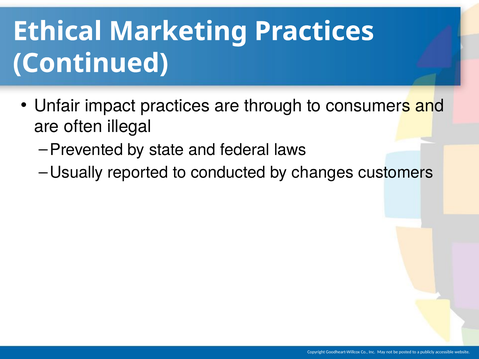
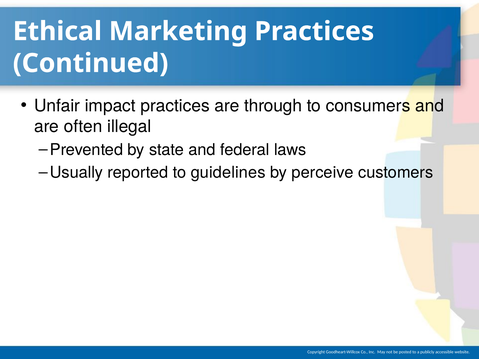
conducted: conducted -> guidelines (228, 173)
changes: changes -> perceive (323, 173)
